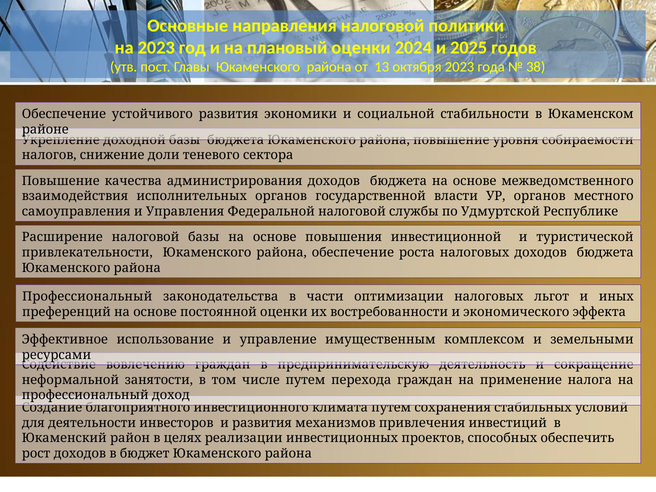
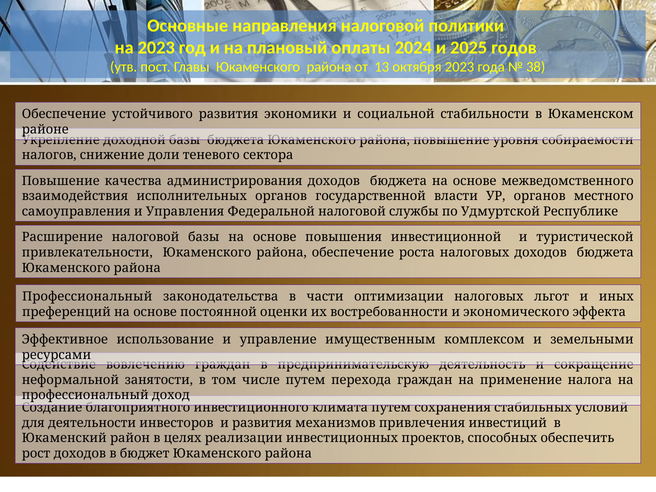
плановый оценки: оценки -> оплаты (361, 48)
